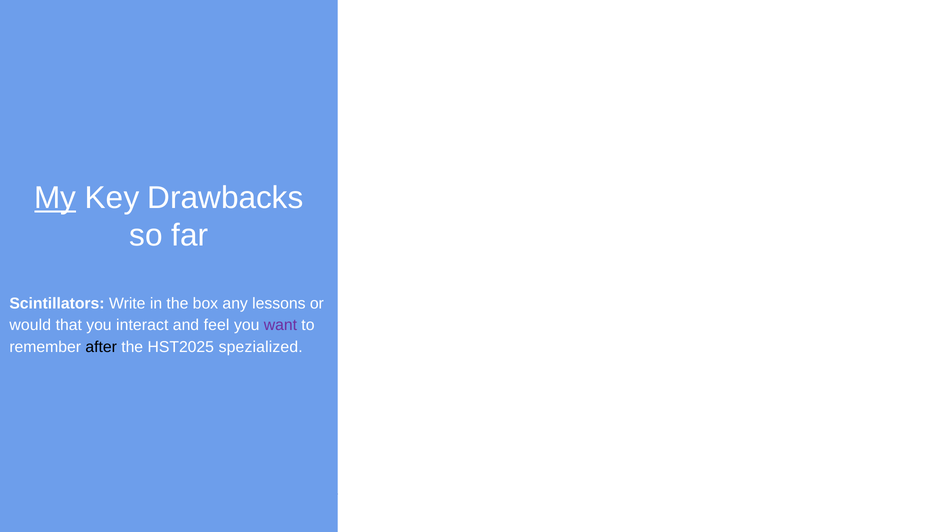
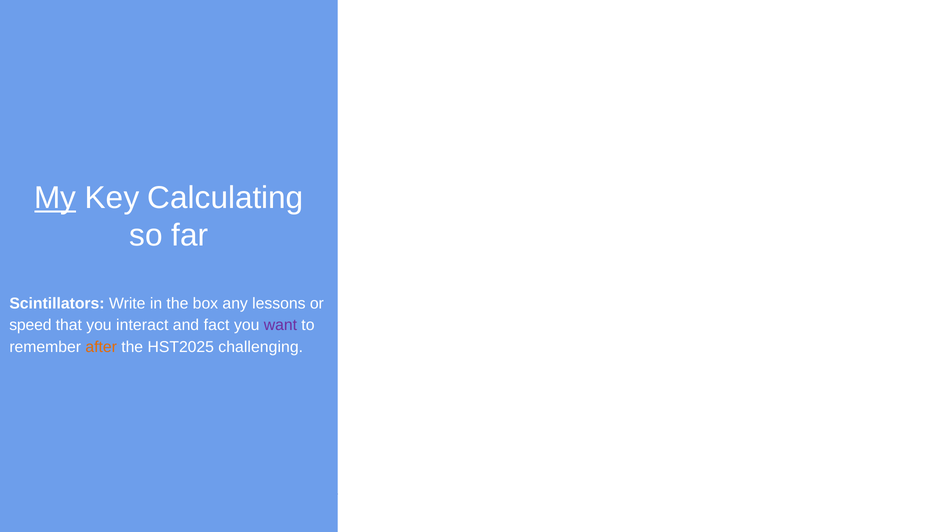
Drawbacks: Drawbacks -> Calculating (225, 198)
would: would -> speed (30, 325)
feel: feel -> fact (217, 325)
after colour: black -> orange (101, 347)
spezialized: spezialized -> challenging (261, 347)
